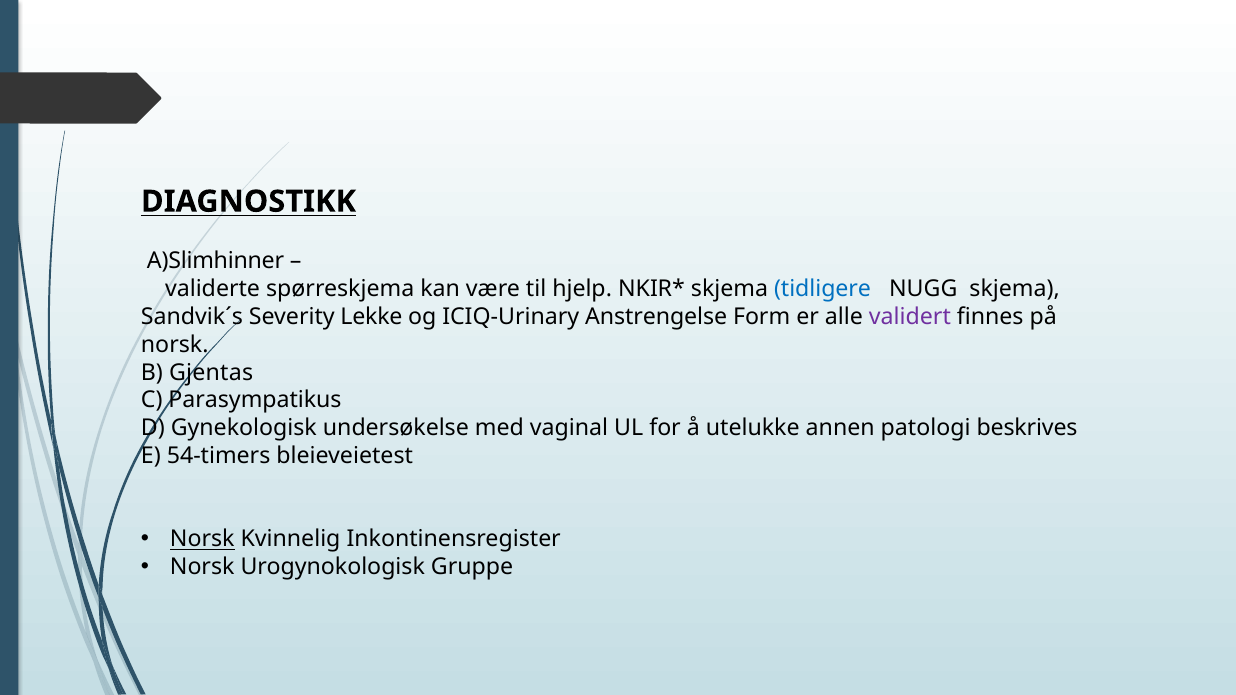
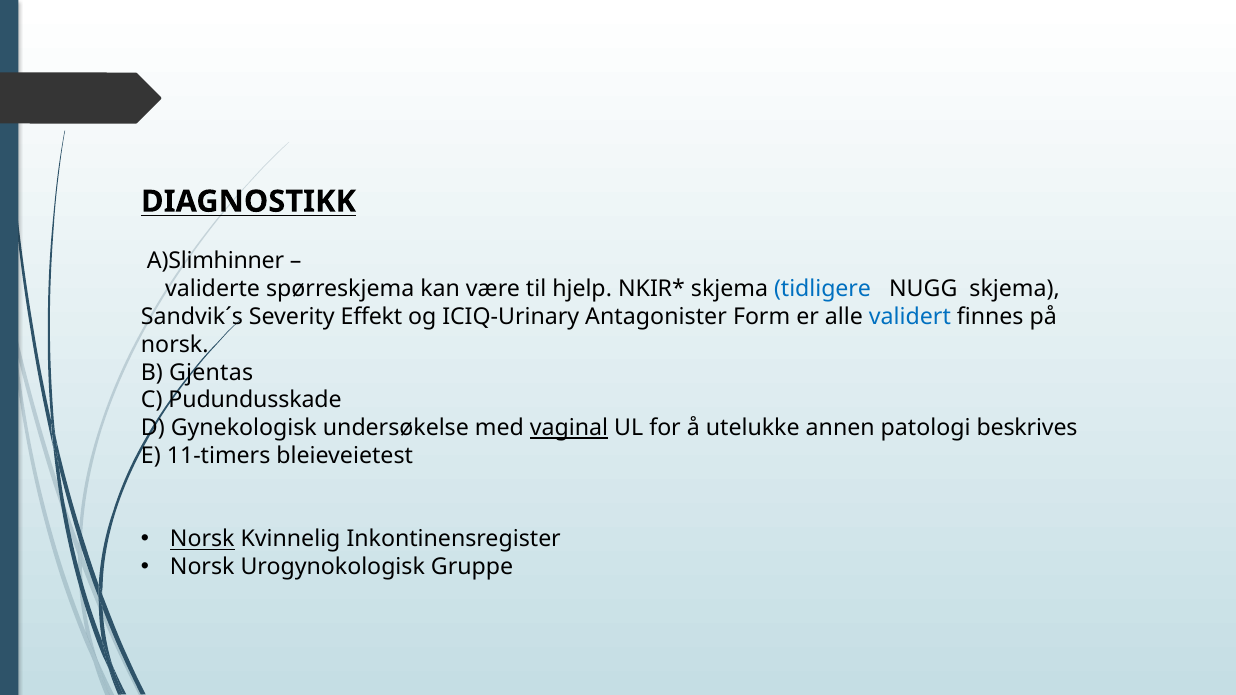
Lekke: Lekke -> Effekt (371, 317)
Anstrengelse: Anstrengelse -> Antagonister (656, 317)
validert colour: purple -> blue (910, 317)
Parasympatikus: Parasympatikus -> Pudundusskade (255, 400)
vaginal underline: none -> present (569, 428)
54-timers: 54-timers -> 11-timers (219, 456)
